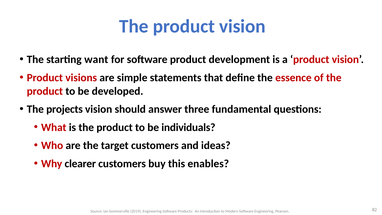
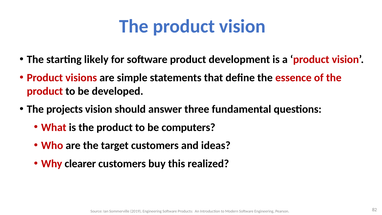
want: want -> likely (96, 59)
individuals: individuals -> computers (188, 127)
enables: enables -> realized (208, 164)
